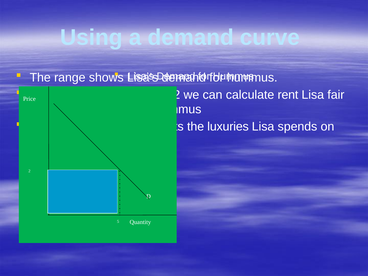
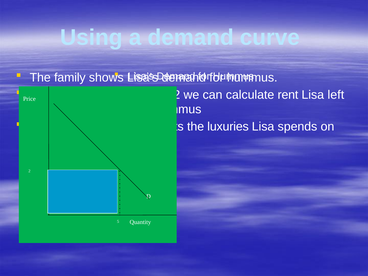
range: range -> family (70, 78)
fair: fair -> left (336, 95)
